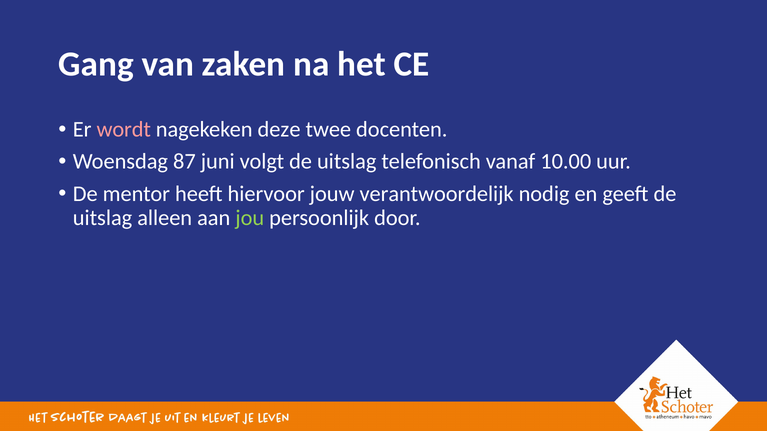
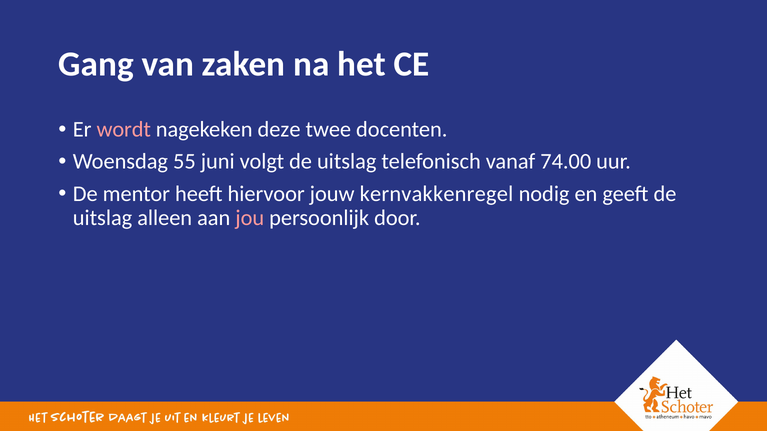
87: 87 -> 55 (184, 162)
10.00: 10.00 -> 74.00 (566, 162)
verantwoordelijk: verantwoordelijk -> kernvakkenregel (436, 194)
jou colour: light green -> pink (250, 218)
